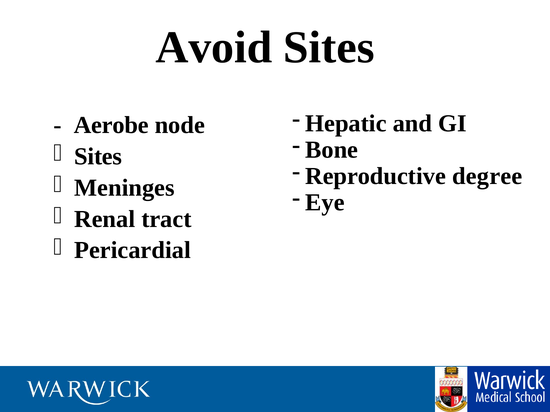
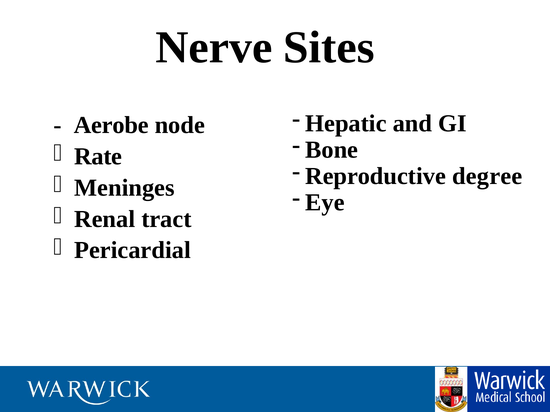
Avoid: Avoid -> Nerve (214, 47)
Sites: Sites -> Rate (98, 157)
